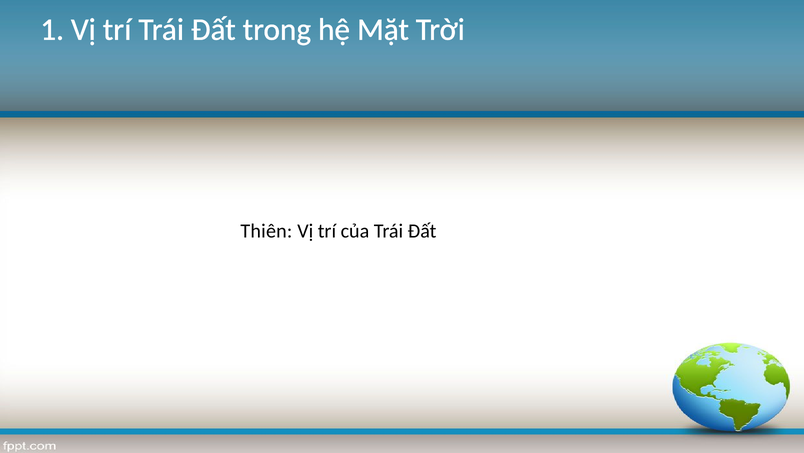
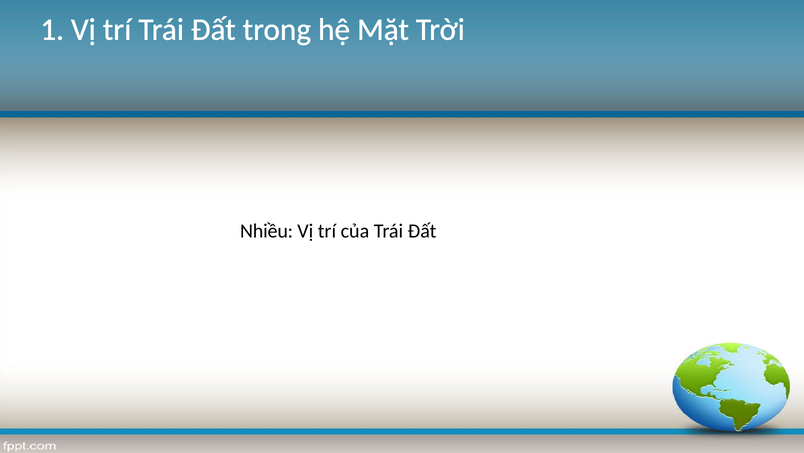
Thiên: Thiên -> Nhiều (267, 231)
